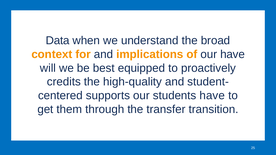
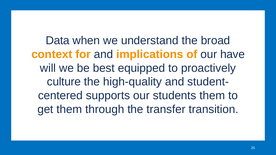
credits: credits -> culture (64, 82)
students have: have -> them (212, 96)
